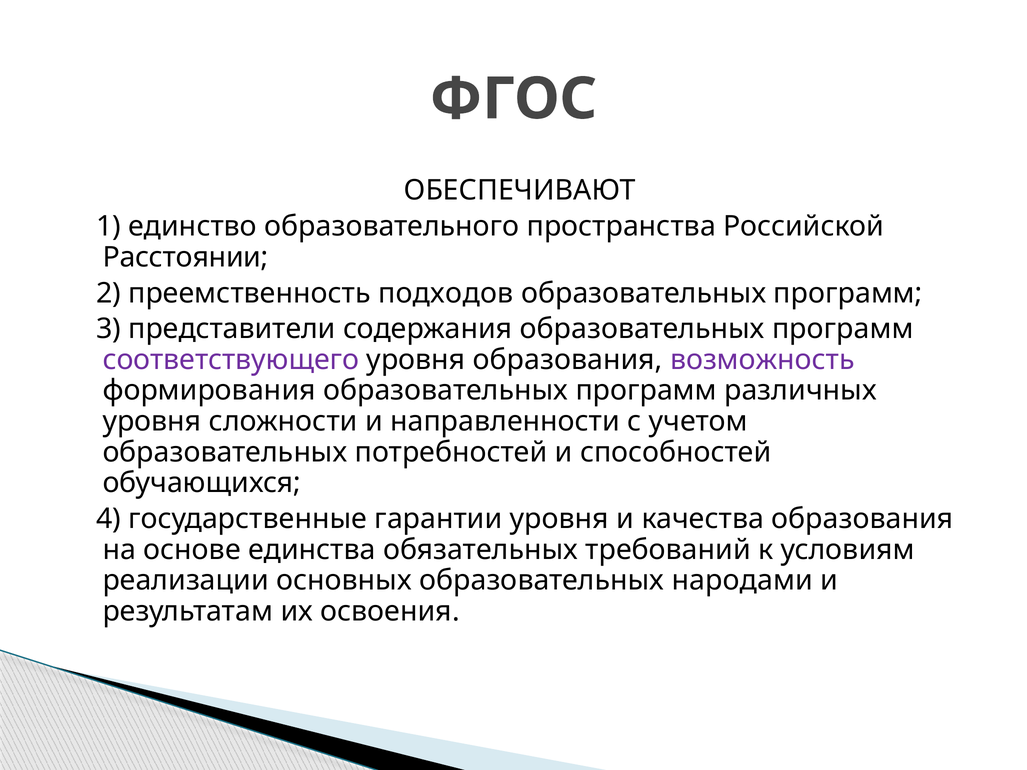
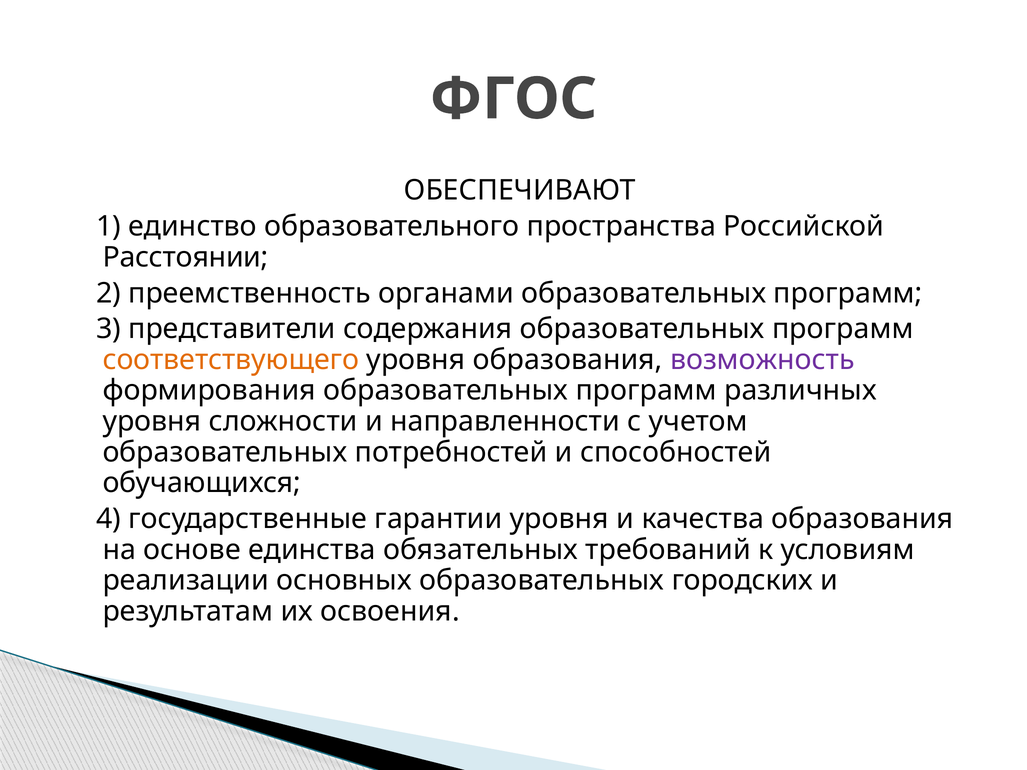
подходов: подходов -> органами (446, 293)
соответствующего colour: purple -> orange (231, 360)
народами: народами -> городских (742, 581)
